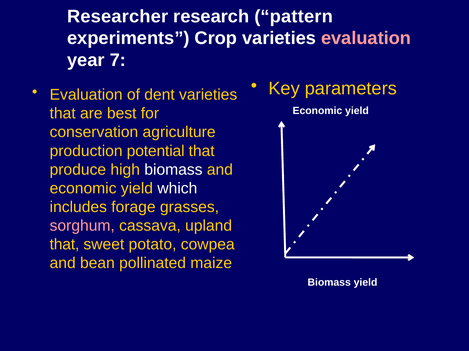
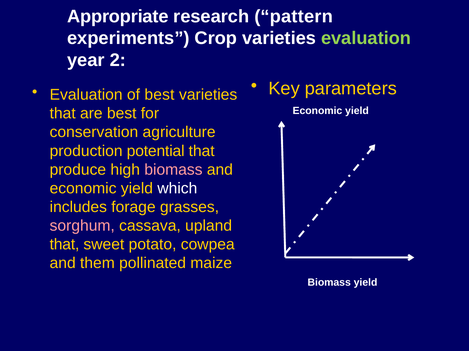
Researcher: Researcher -> Appropriate (118, 16)
evaluation colour: pink -> light green (366, 38)
7: 7 -> 2 (118, 60)
of dent: dent -> best (159, 95)
biomass colour: white -> pink (173, 170)
bean: bean -> them (97, 264)
